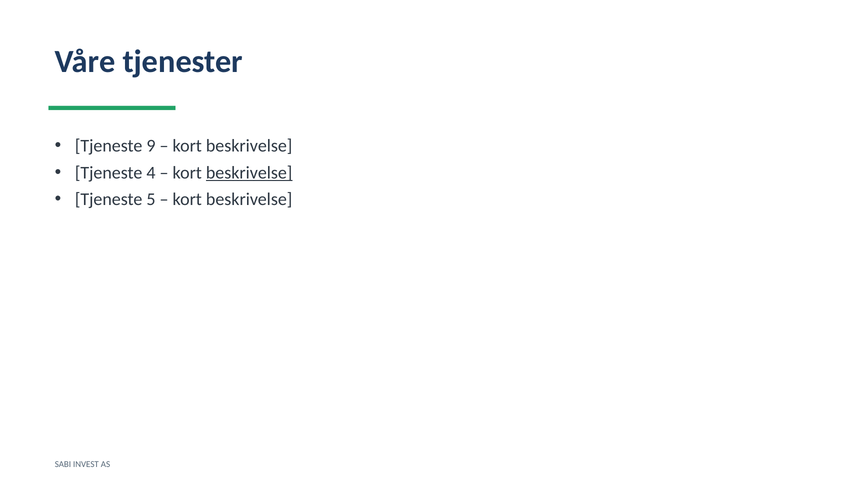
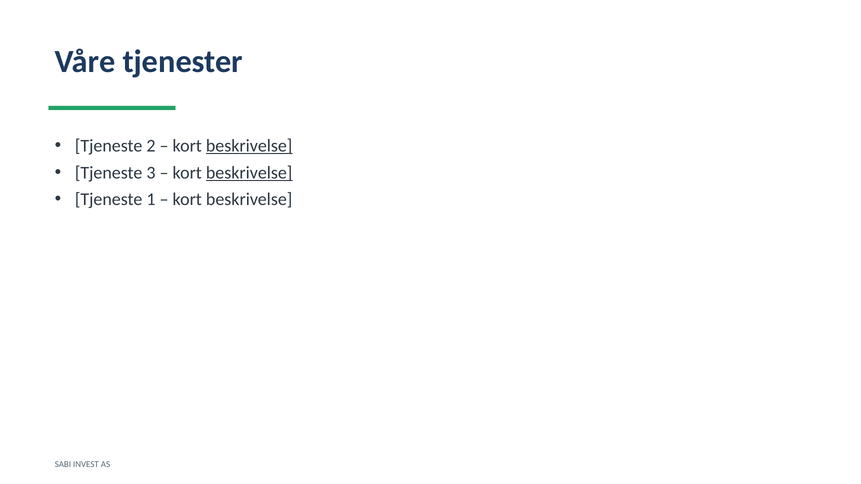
9: 9 -> 2 (151, 146)
beskrivelse underline: none -> present (249, 146)
4: 4 -> 3 (151, 173)
5: 5 -> 1 (151, 200)
